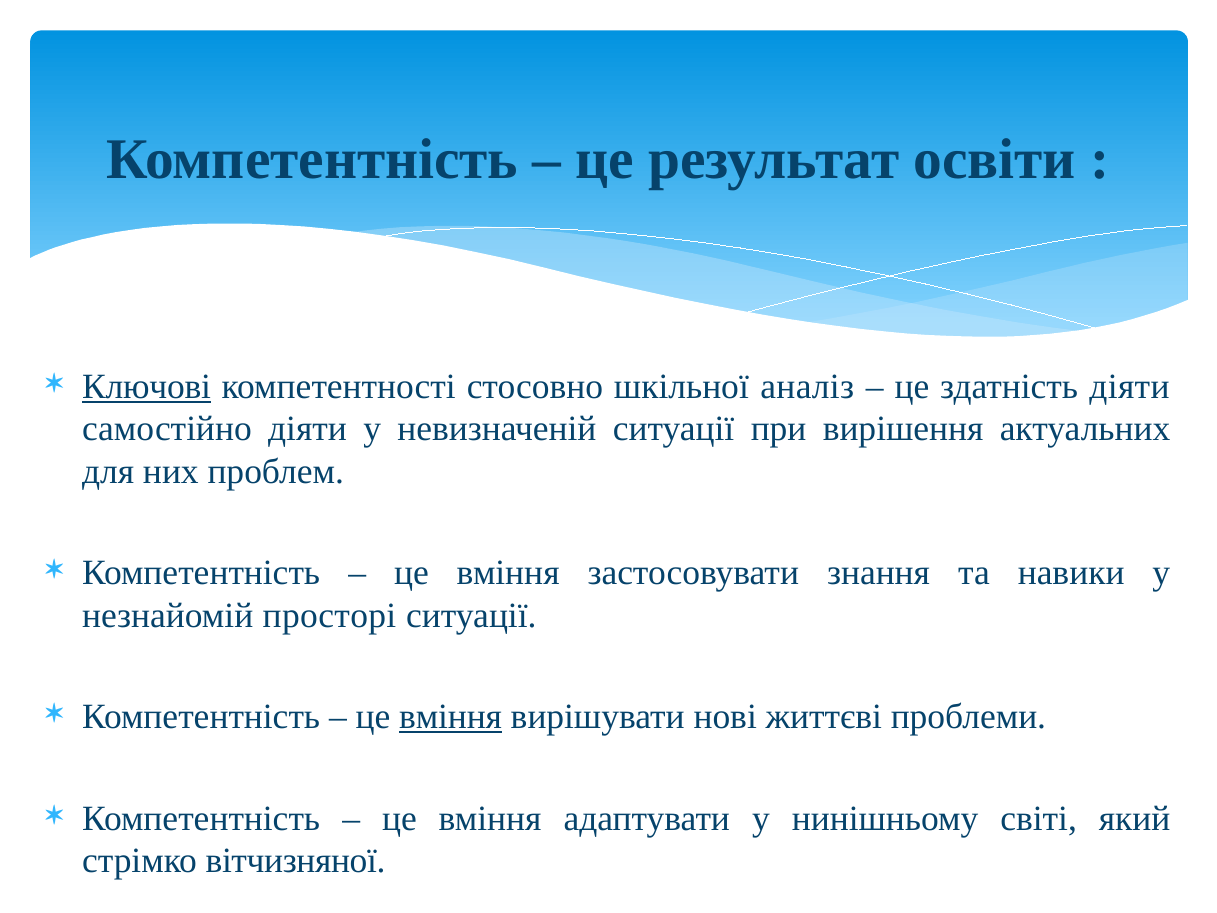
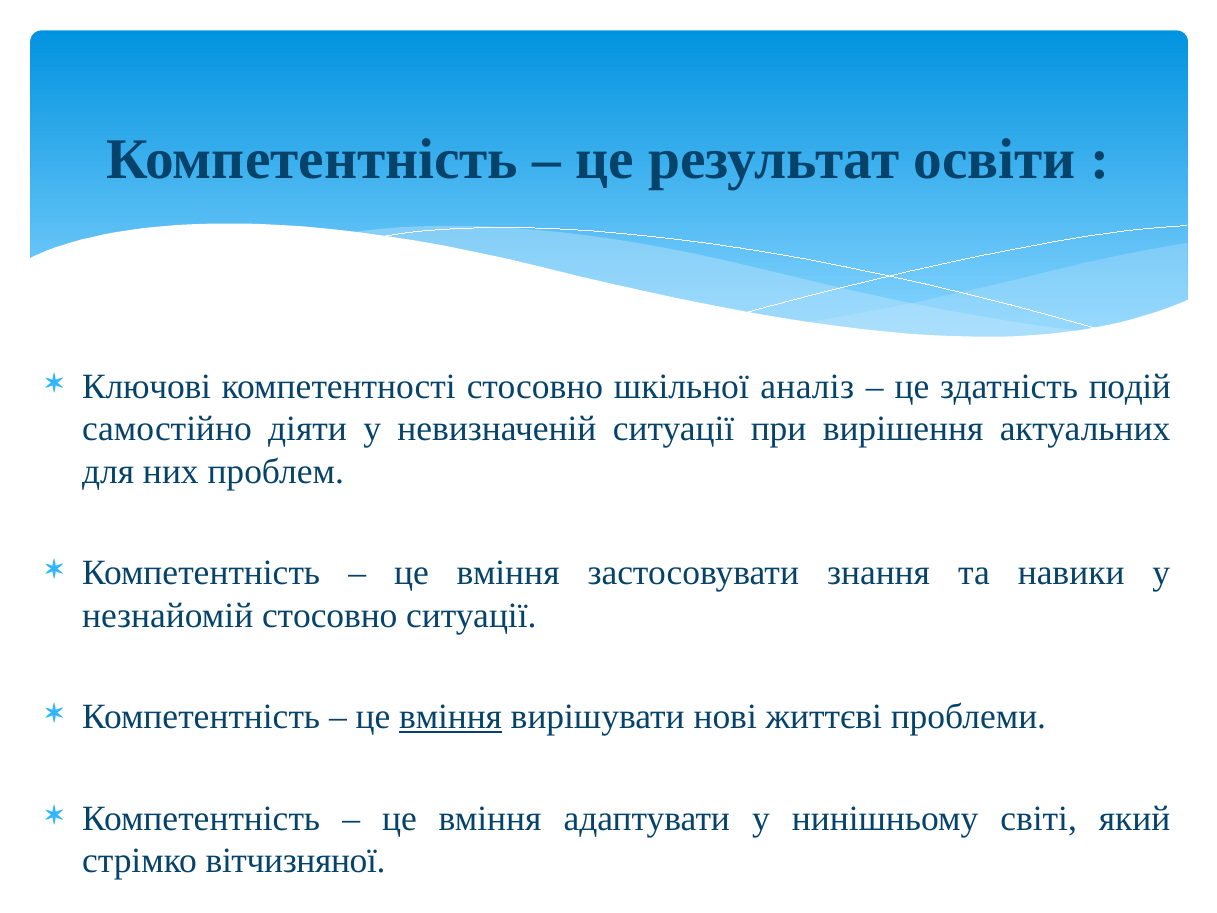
Ключові underline: present -> none (147, 386)
здатність діяти: діяти -> подій (1130, 386)
незнайомій просторі: просторі -> стосовно (330, 615)
